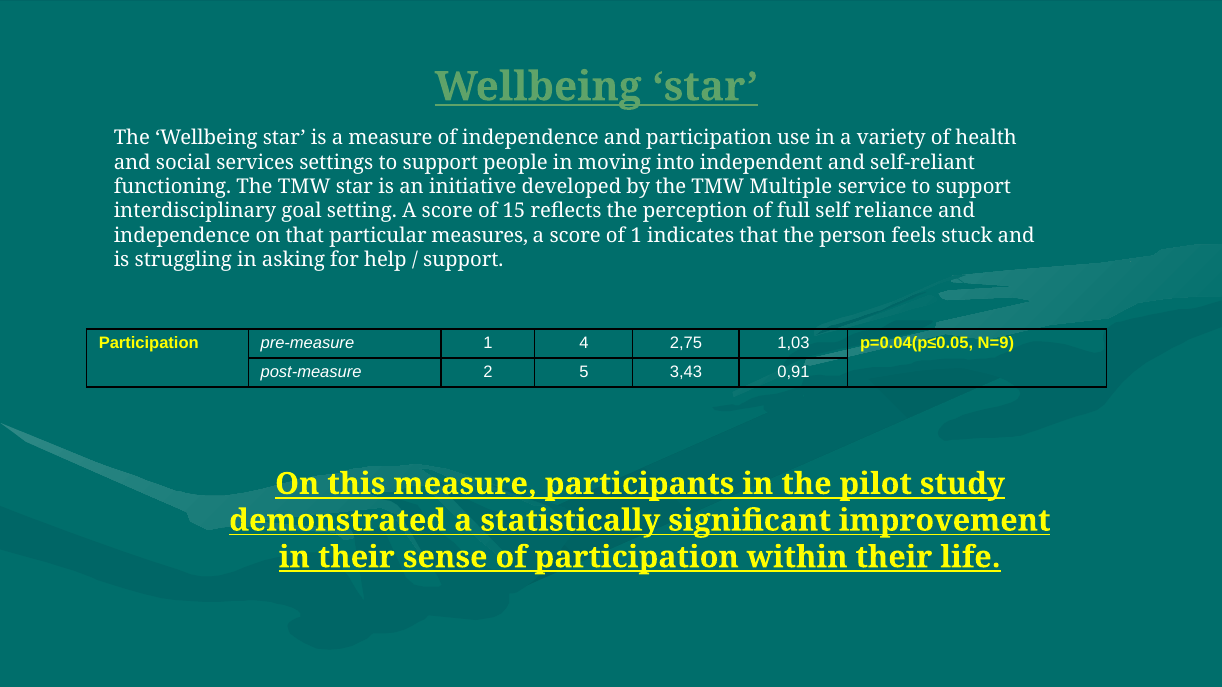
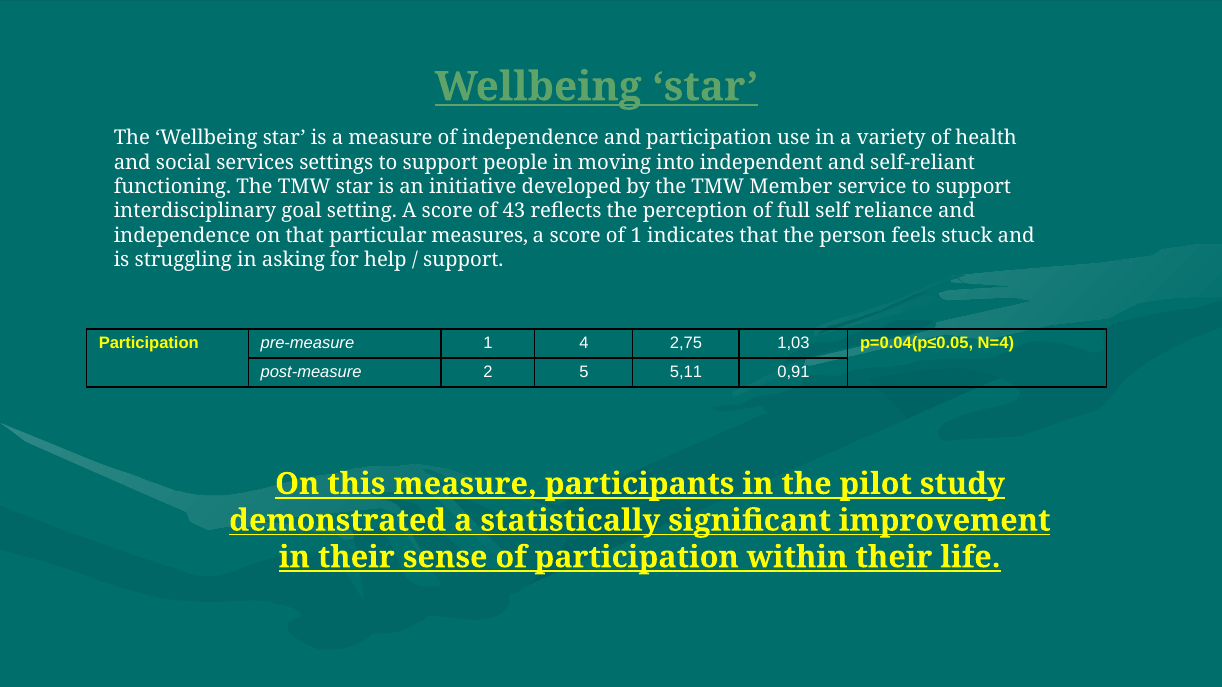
Multiple: Multiple -> Member (791, 187)
15: 15 -> 43 (514, 211)
N=9: N=9 -> N=4 (996, 343)
3,43: 3,43 -> 5,11 (686, 372)
